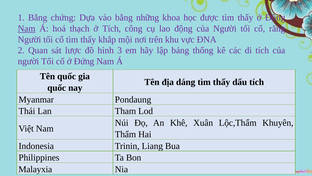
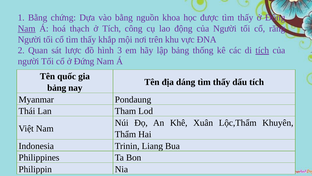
những: những -> nguồn (148, 18)
tích underline: none -> present (262, 50)
quốc: quốc -> bảng (57, 88)
Malayxia: Malayxia -> Philippin (35, 169)
